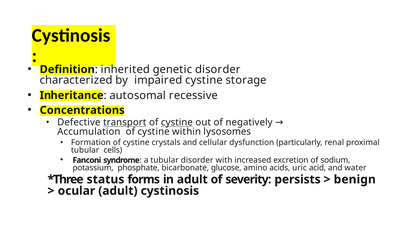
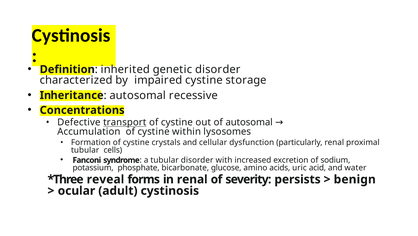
cystine underline: present -> none (177, 122)
of negatively: negatively -> autosomal (249, 122)
status: status -> reveal (105, 179)
in adult: adult -> renal (192, 179)
